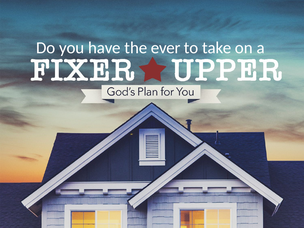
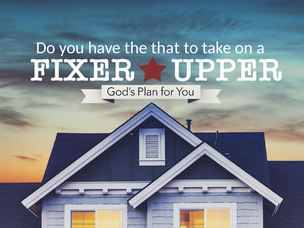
ever: ever -> that (166, 48)
